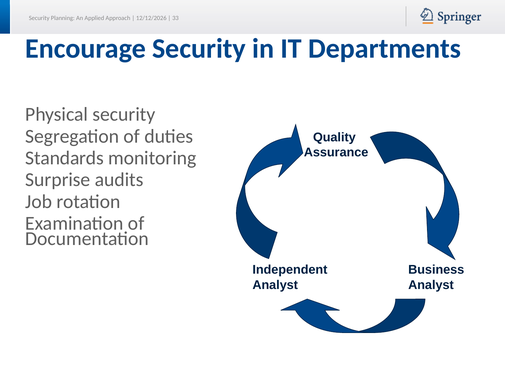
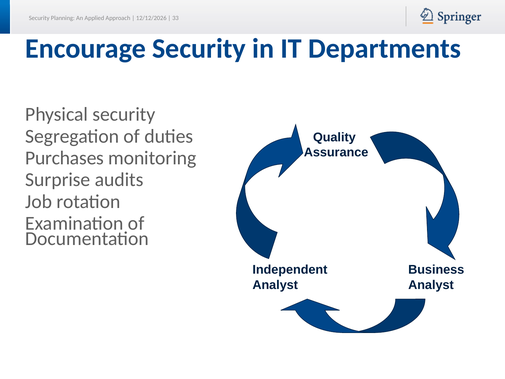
Standards: Standards -> Purchases (65, 158)
